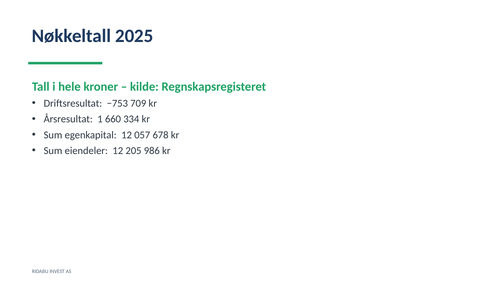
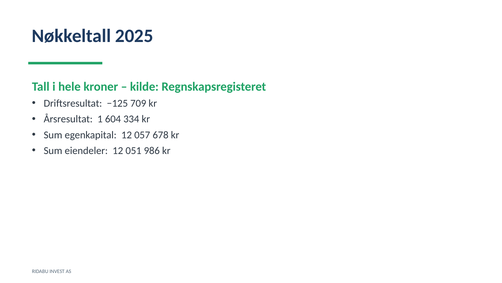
−753: −753 -> −125 (117, 103)
660: 660 -> 604 (113, 119)
205: 205 -> 051 (133, 150)
